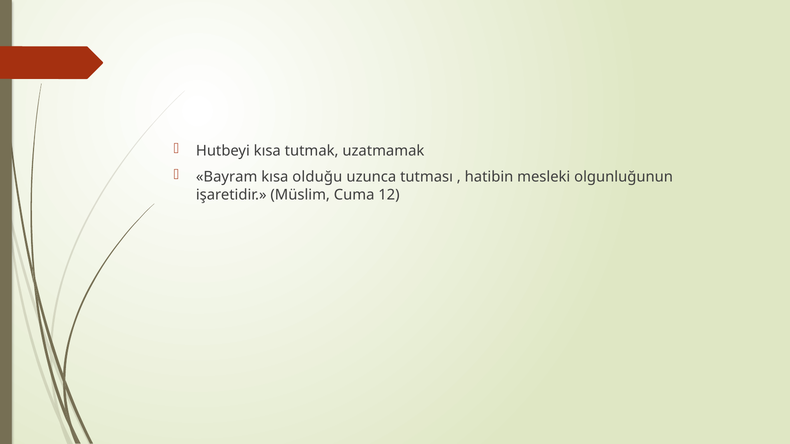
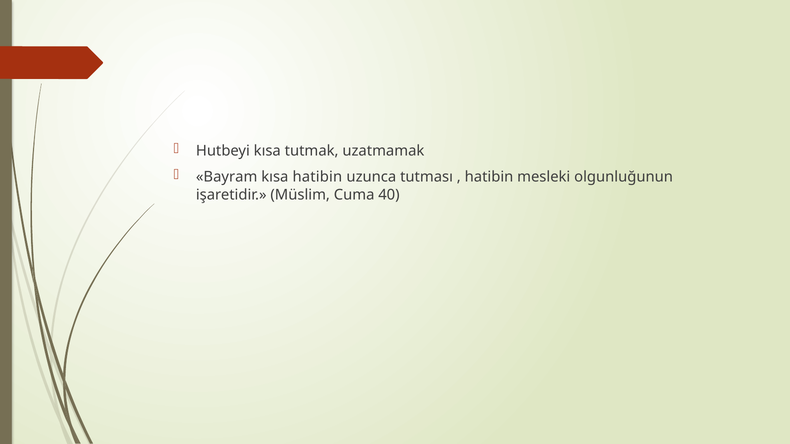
kısa olduğu: olduğu -> hatibin (317, 177)
12: 12 -> 40 (389, 195)
